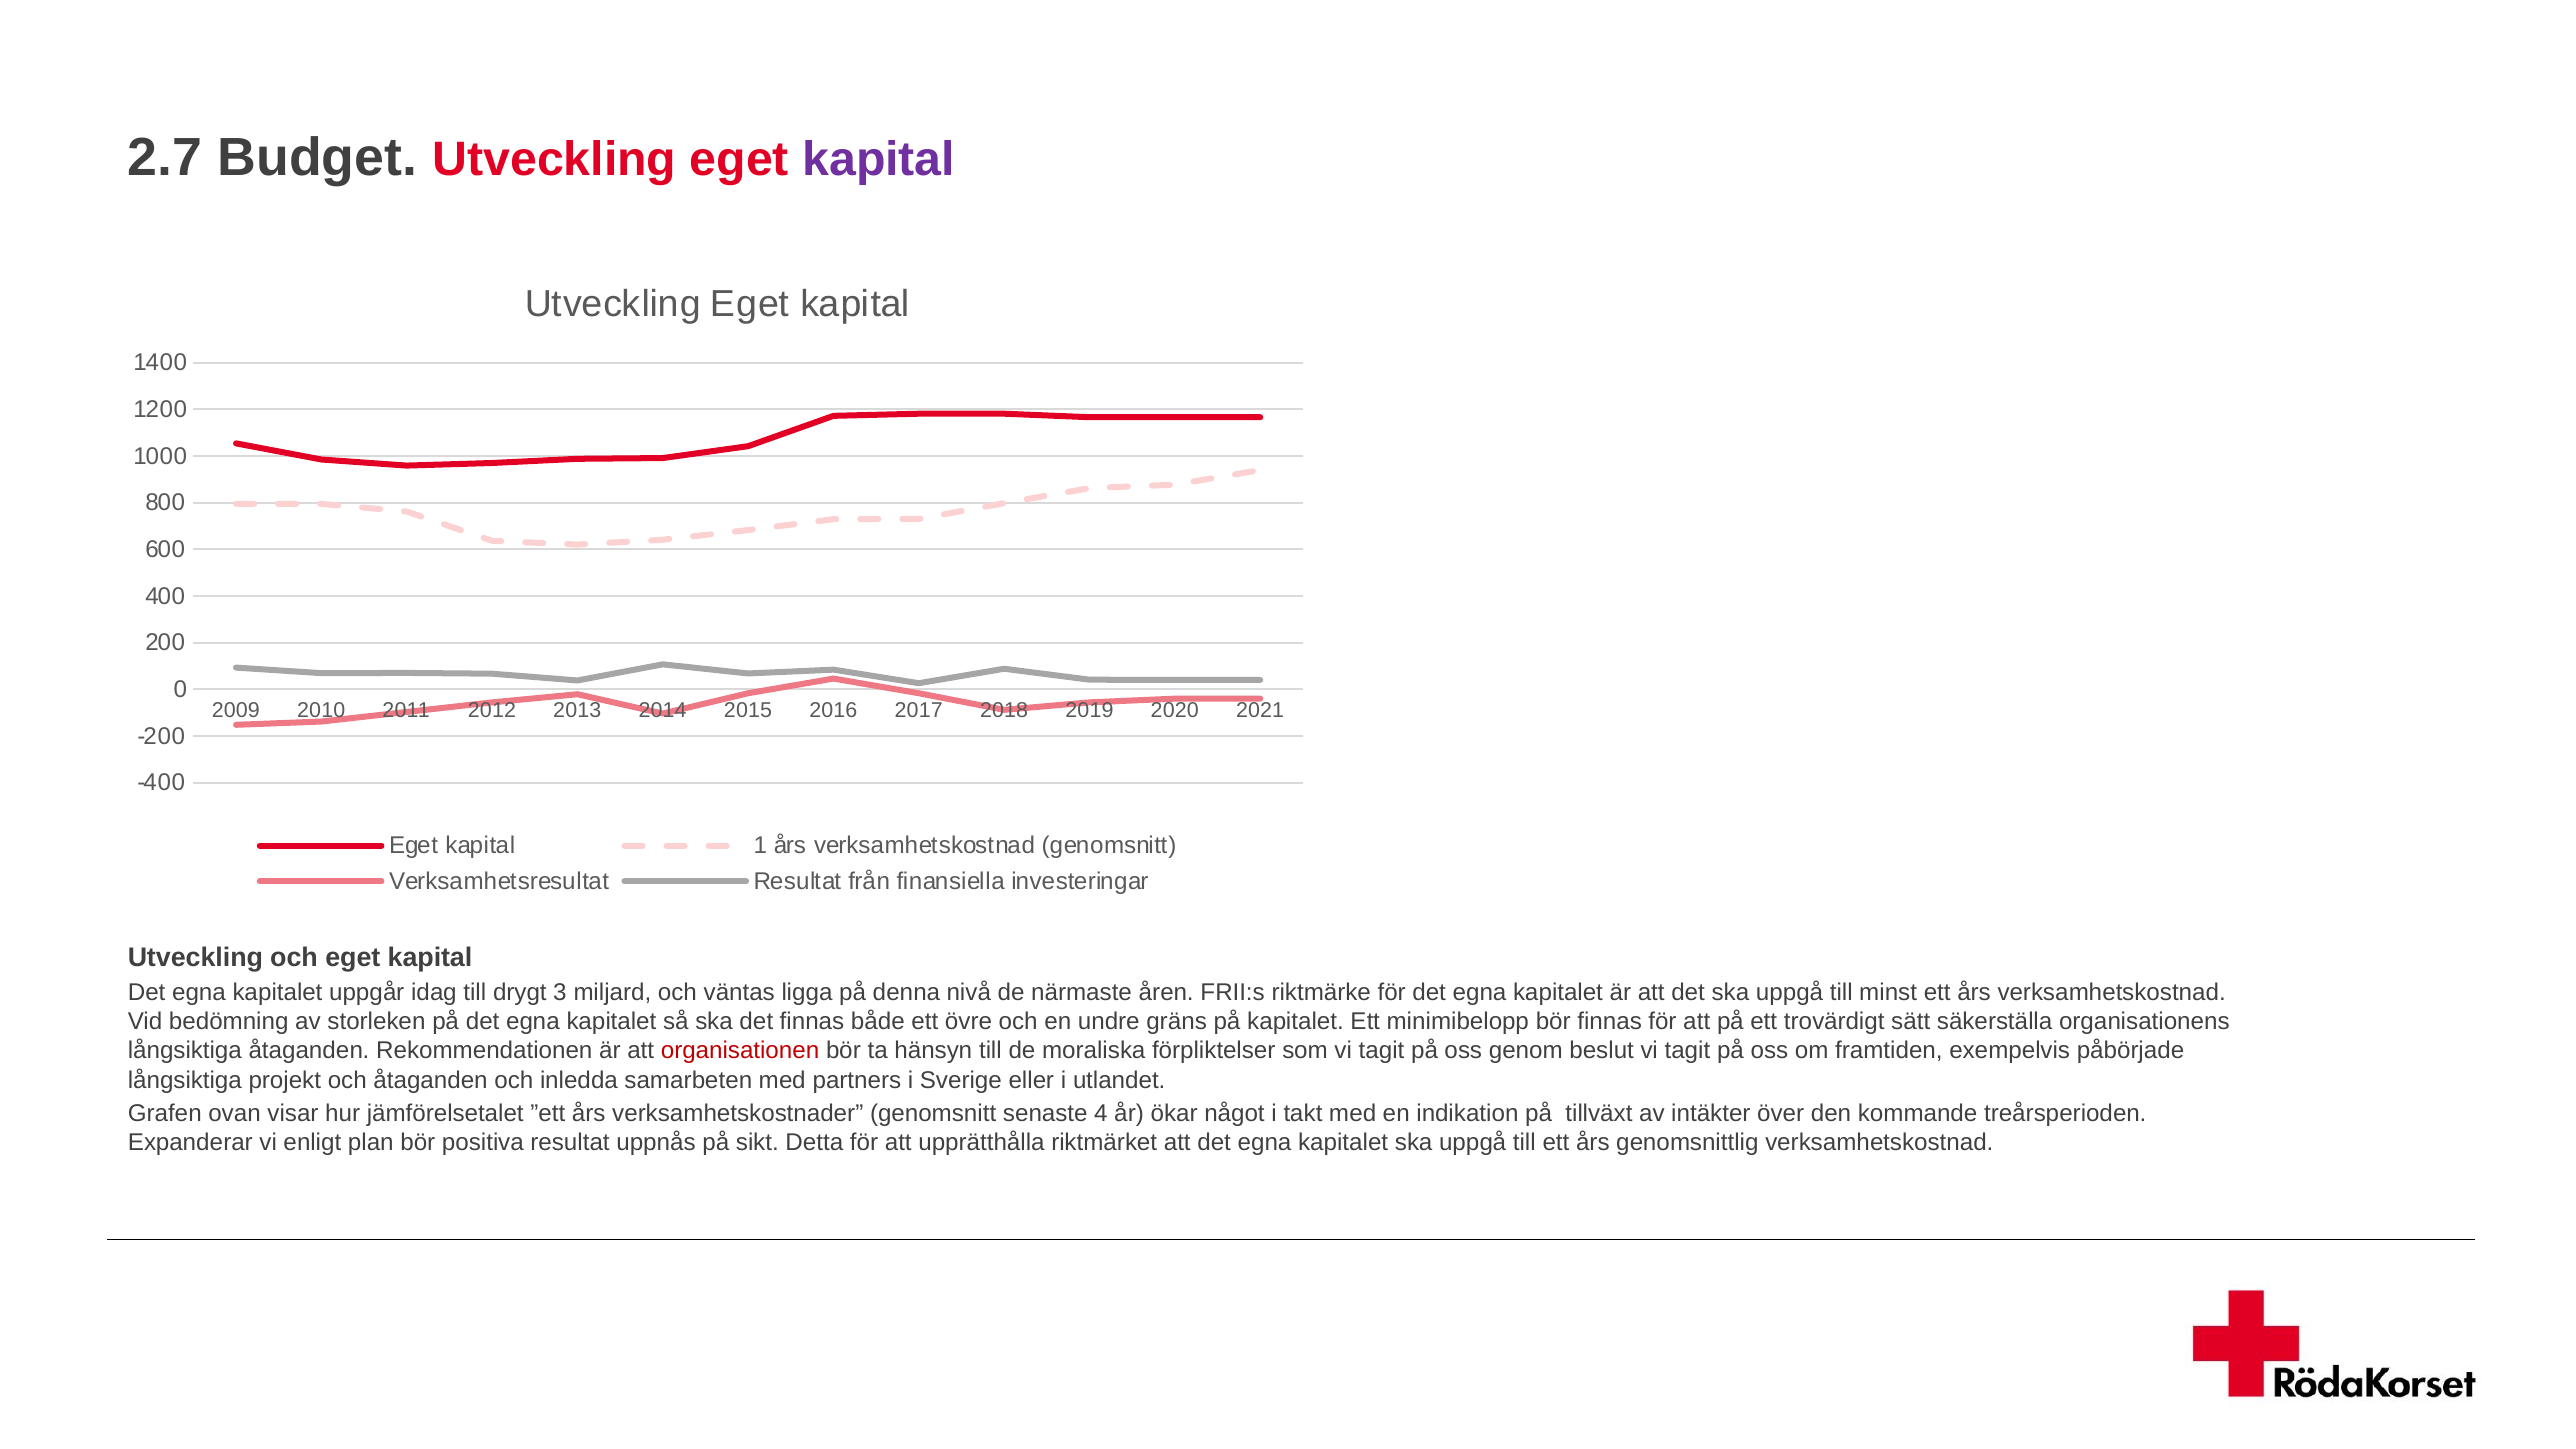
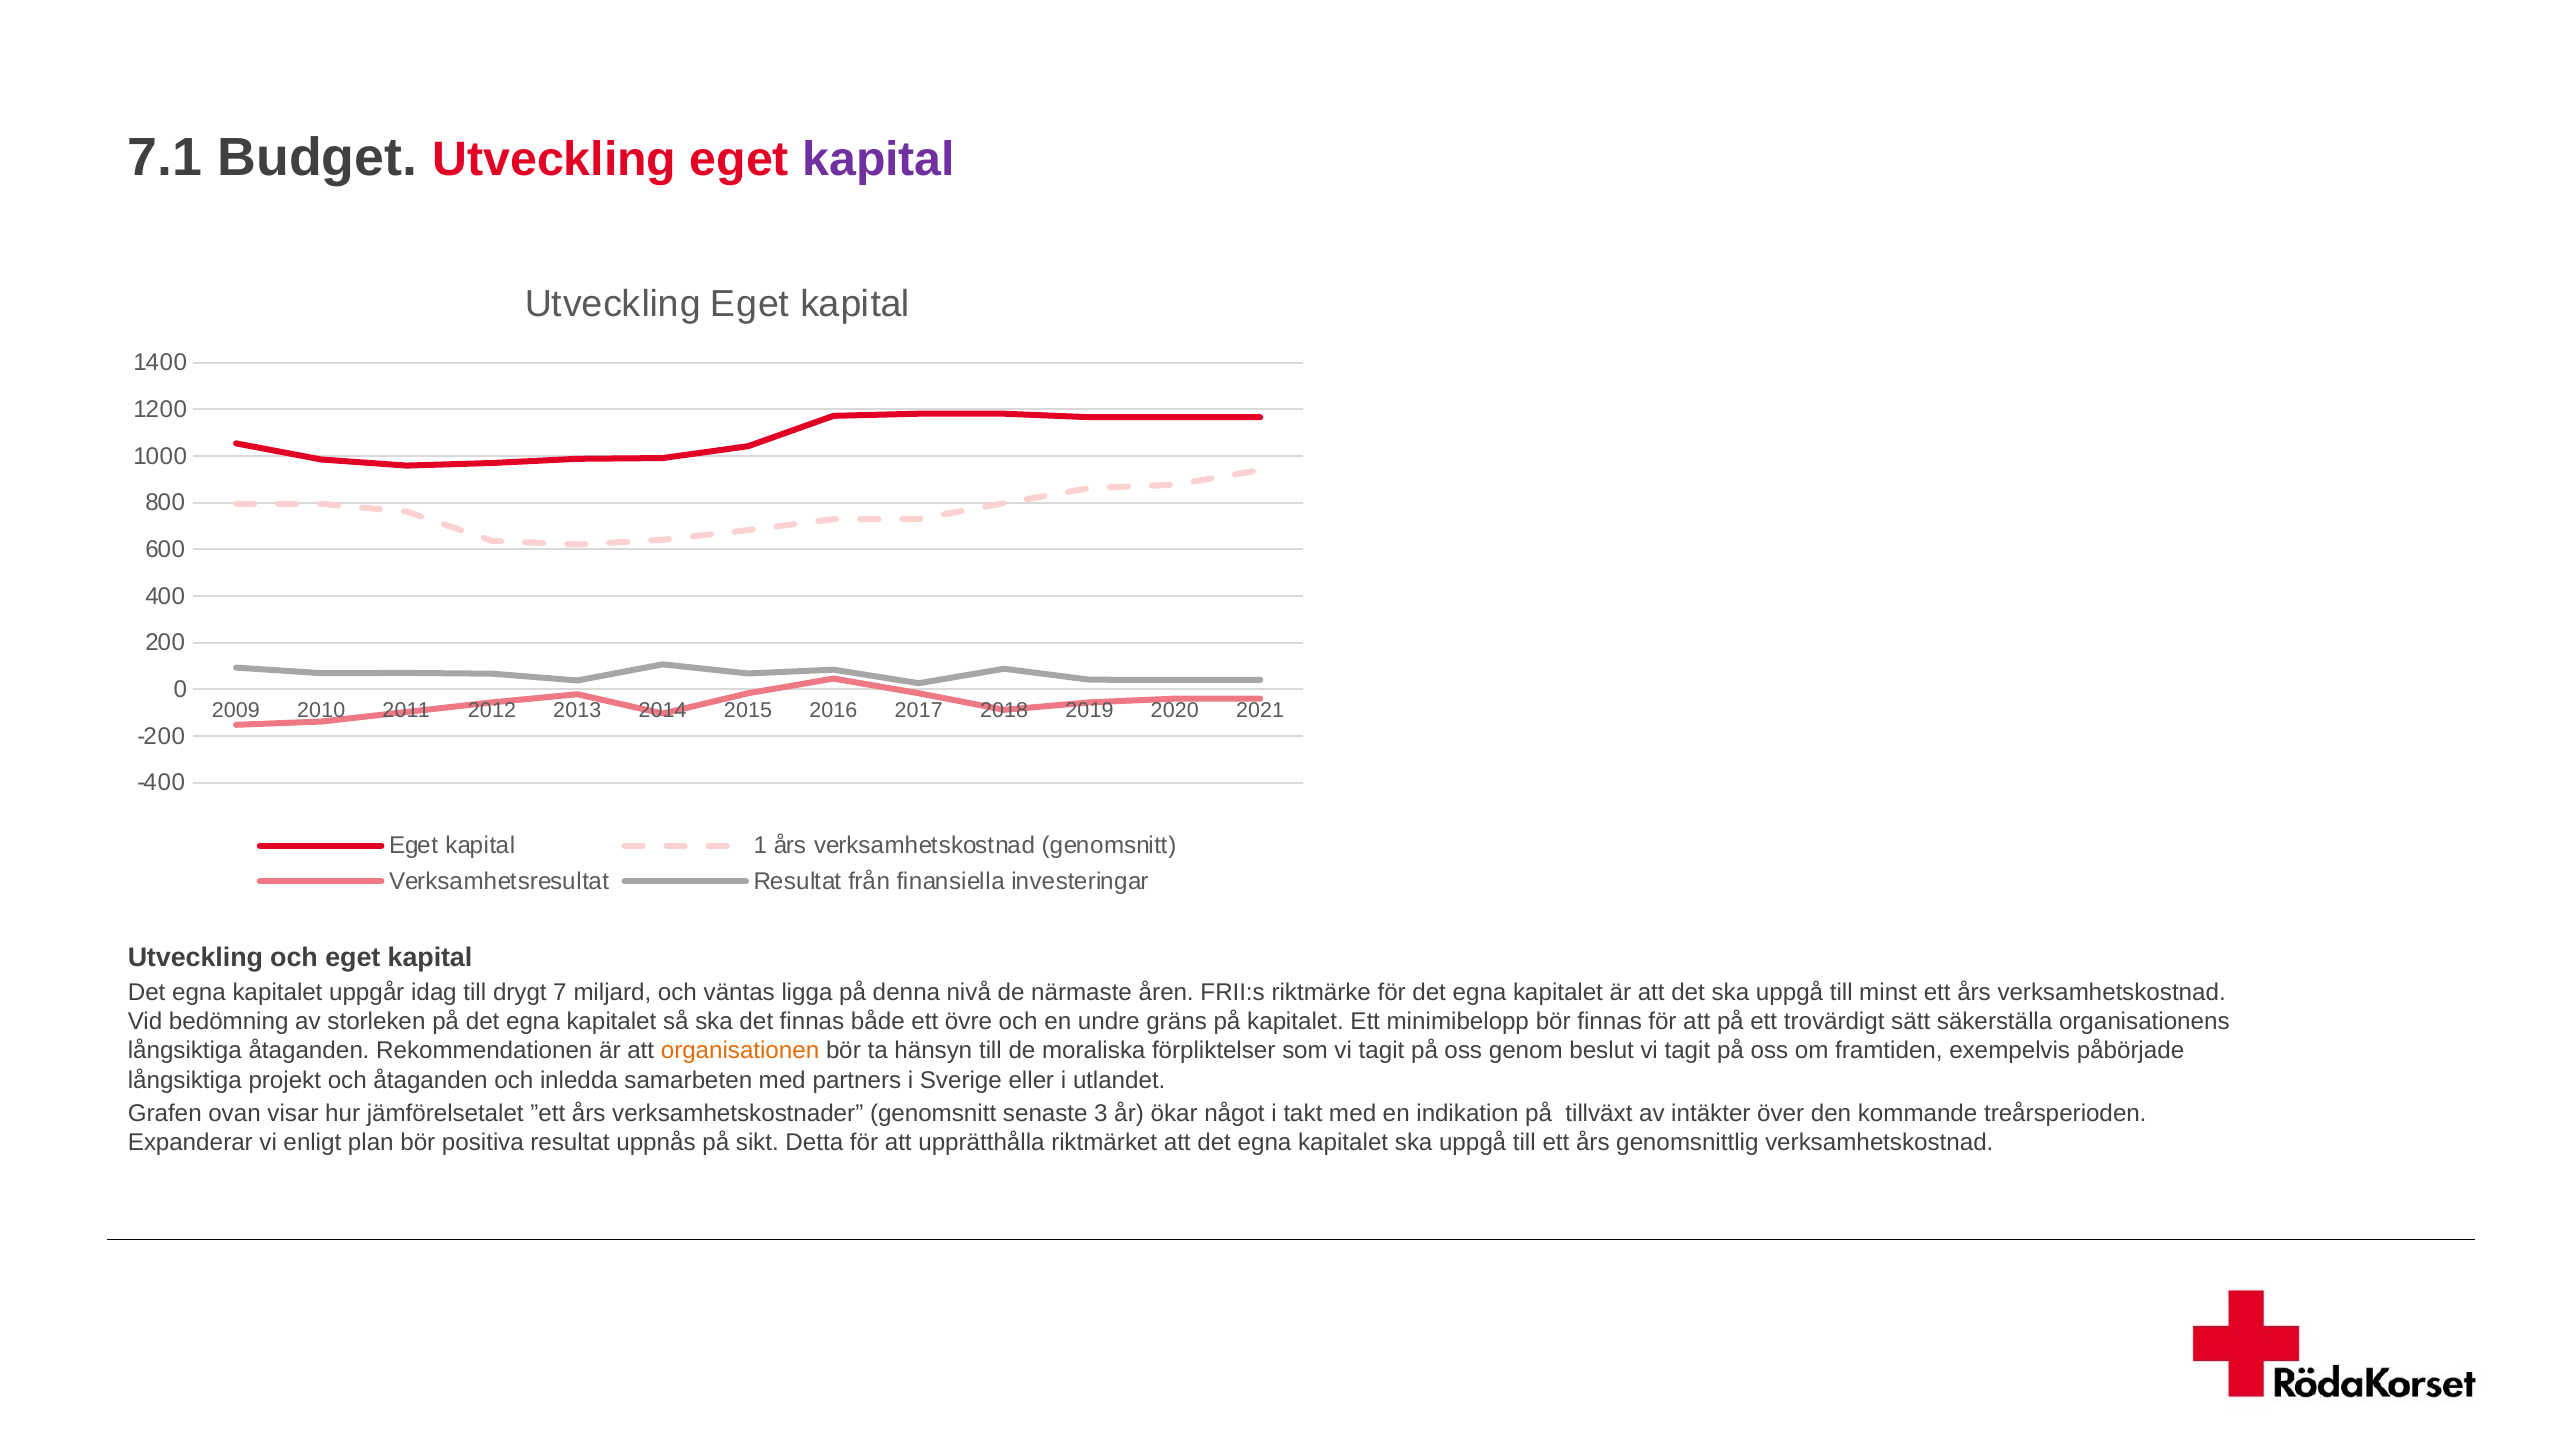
2.7: 2.7 -> 7.1 (165, 157)
3: 3 -> 7 (560, 993)
organisationen colour: red -> orange (740, 1051)
4: 4 -> 3 (1101, 1114)
